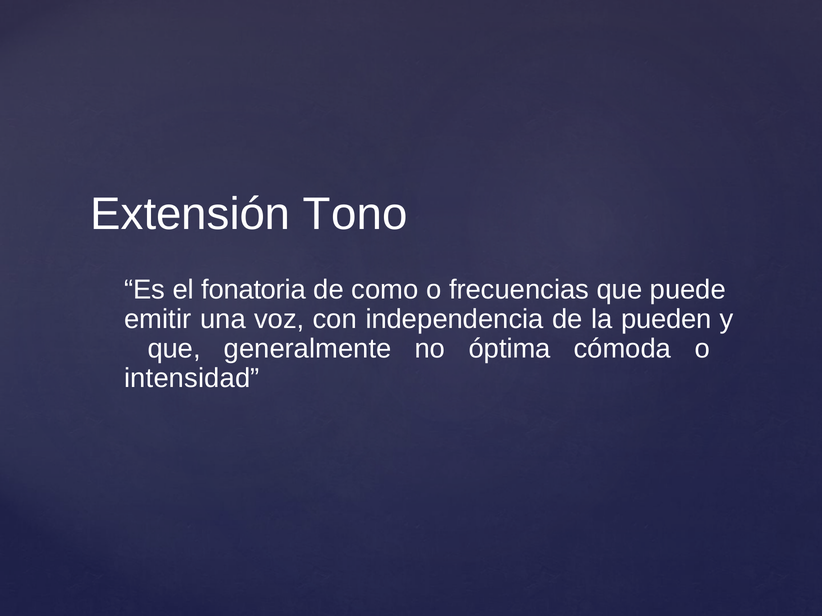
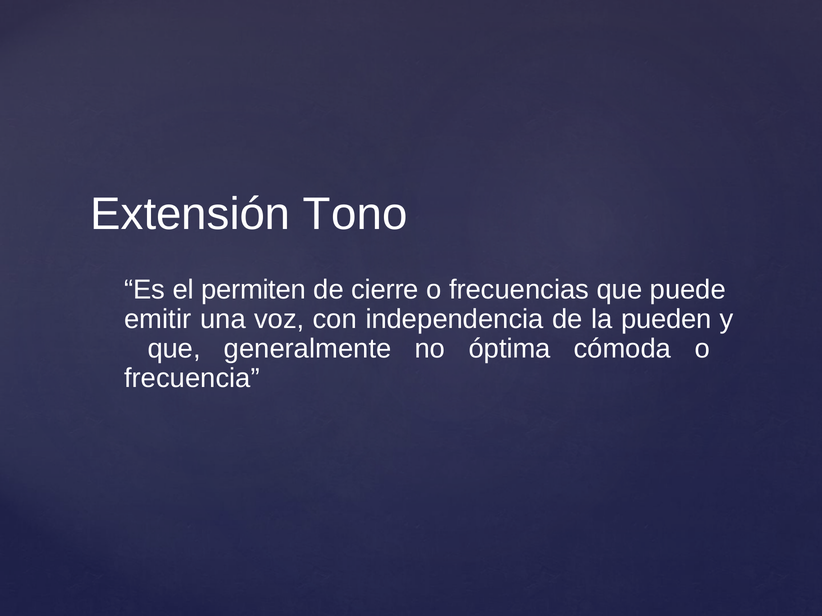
fonatoria: fonatoria -> permiten (254, 290)
como: como -> cierre (385, 290)
intensidad: intensidad -> frecuencia (192, 379)
